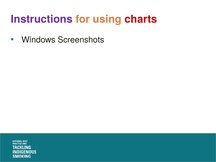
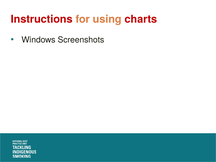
Instructions colour: purple -> red (42, 19)
